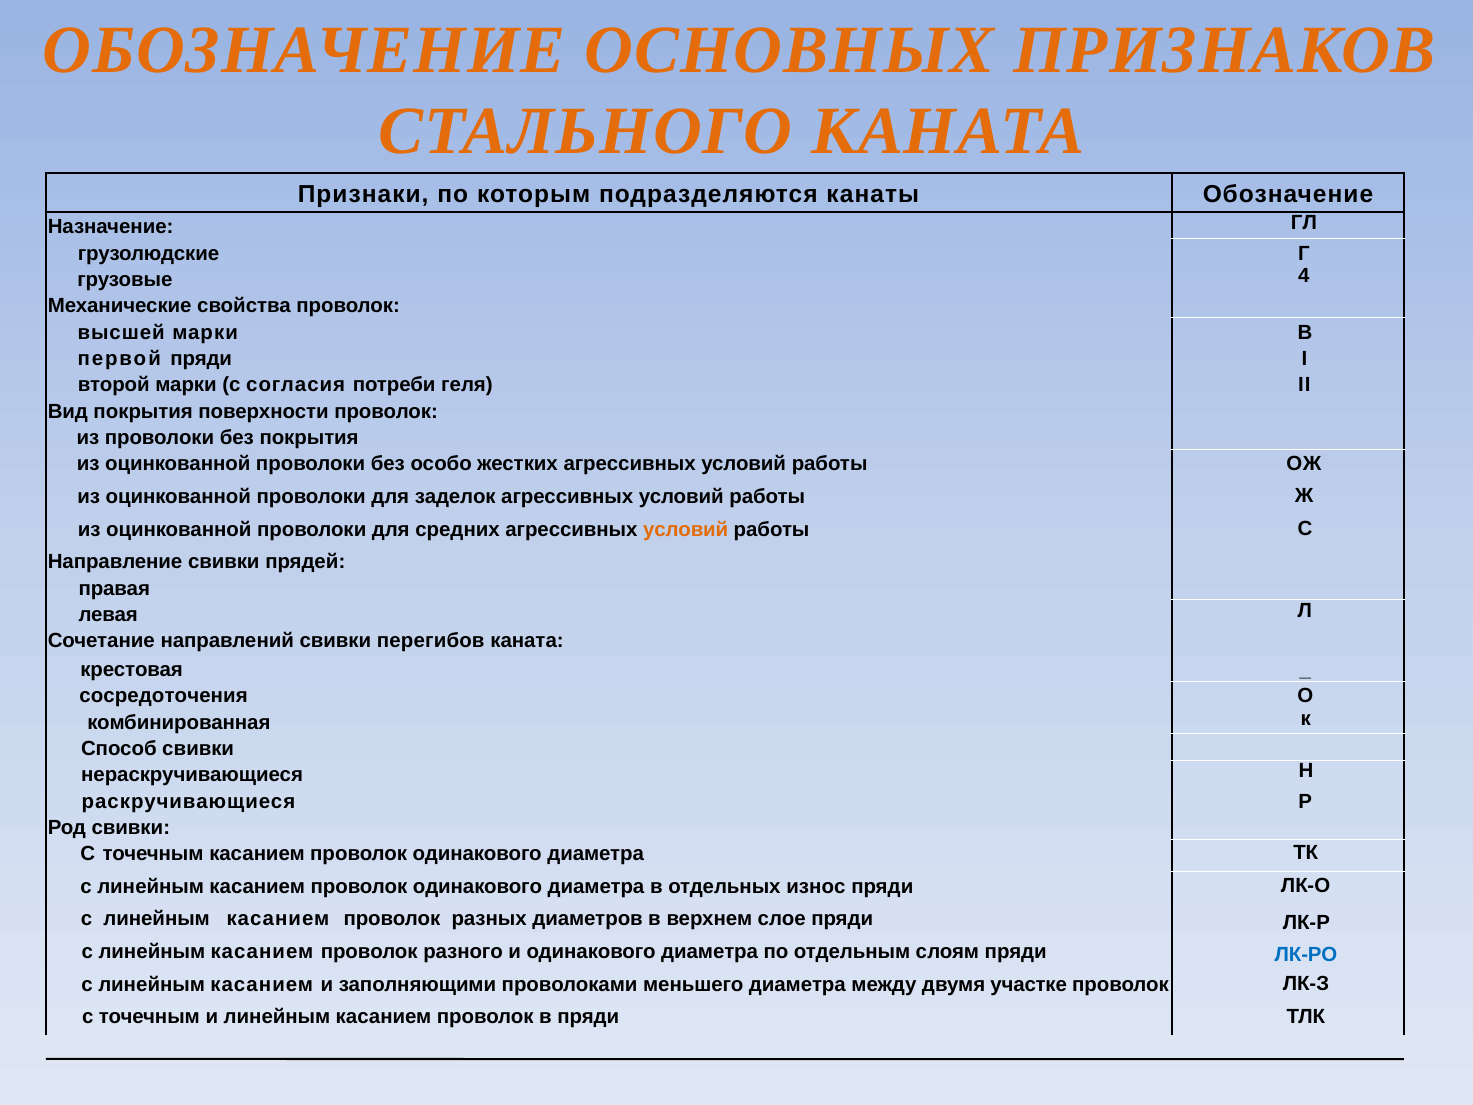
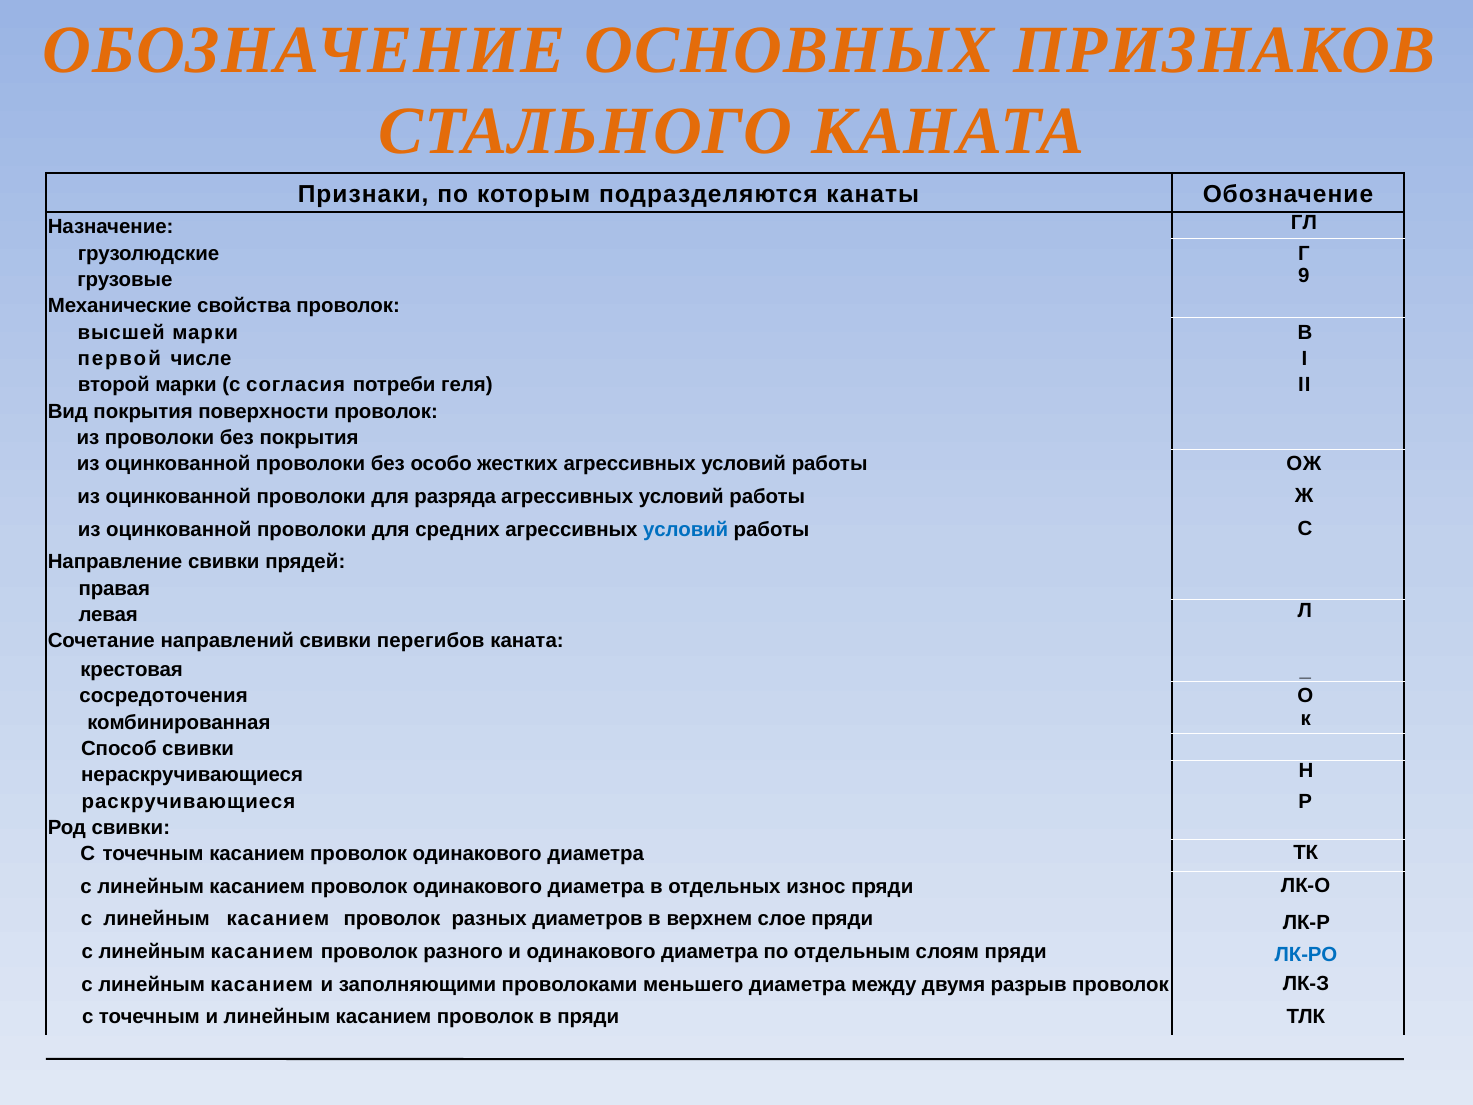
4: 4 -> 9 (1304, 276)
первой пряди: пряди -> числе (201, 359)
заделок: заделок -> разряда (455, 497)
условий colour: orange -> blue (686, 529)
участке: участке -> разрыв (1029, 984)
